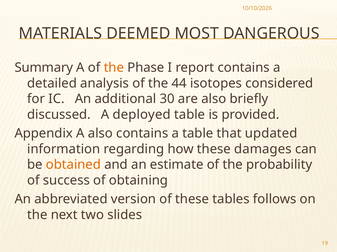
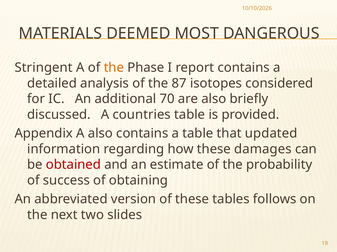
Summary: Summary -> Stringent (44, 68)
44: 44 -> 87 (179, 83)
30: 30 -> 70 (167, 99)
deployed: deployed -> countries (142, 115)
obtained colour: orange -> red (73, 165)
